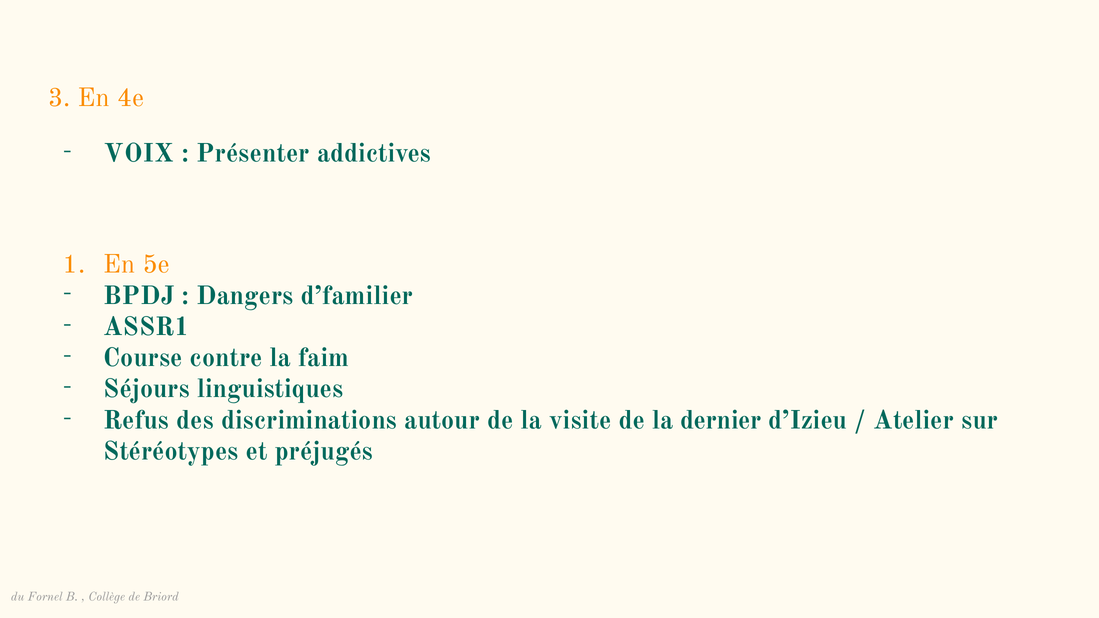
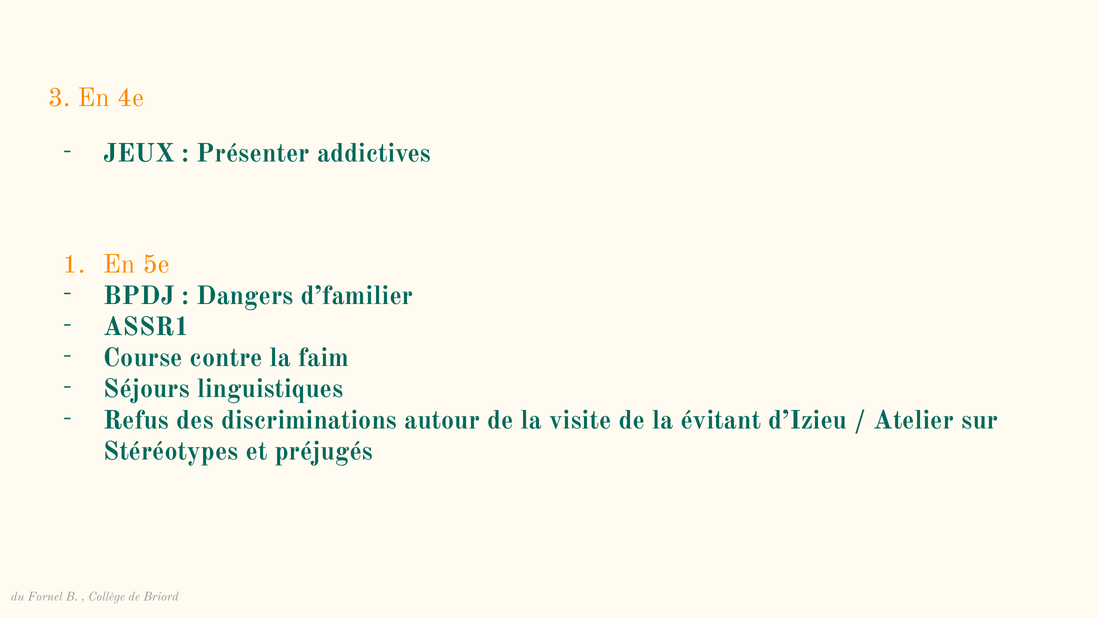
VOIX: VOIX -> JEUX (139, 153)
dernier: dernier -> évitant (721, 420)
